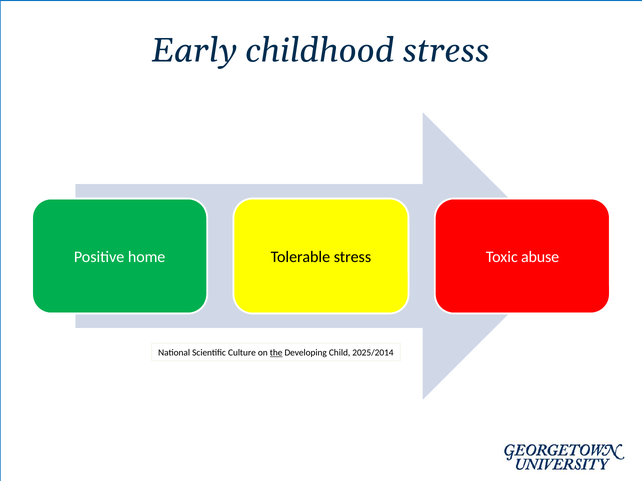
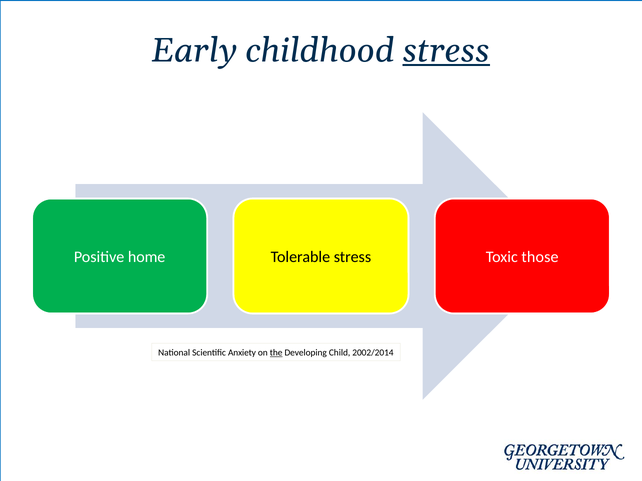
stress underline: none -> present (446, 51)
abuse: abuse -> those (540, 257)
Culture: Culture -> Anxiety (242, 353)
2025/2014: 2025/2014 -> 2002/2014 (373, 353)
